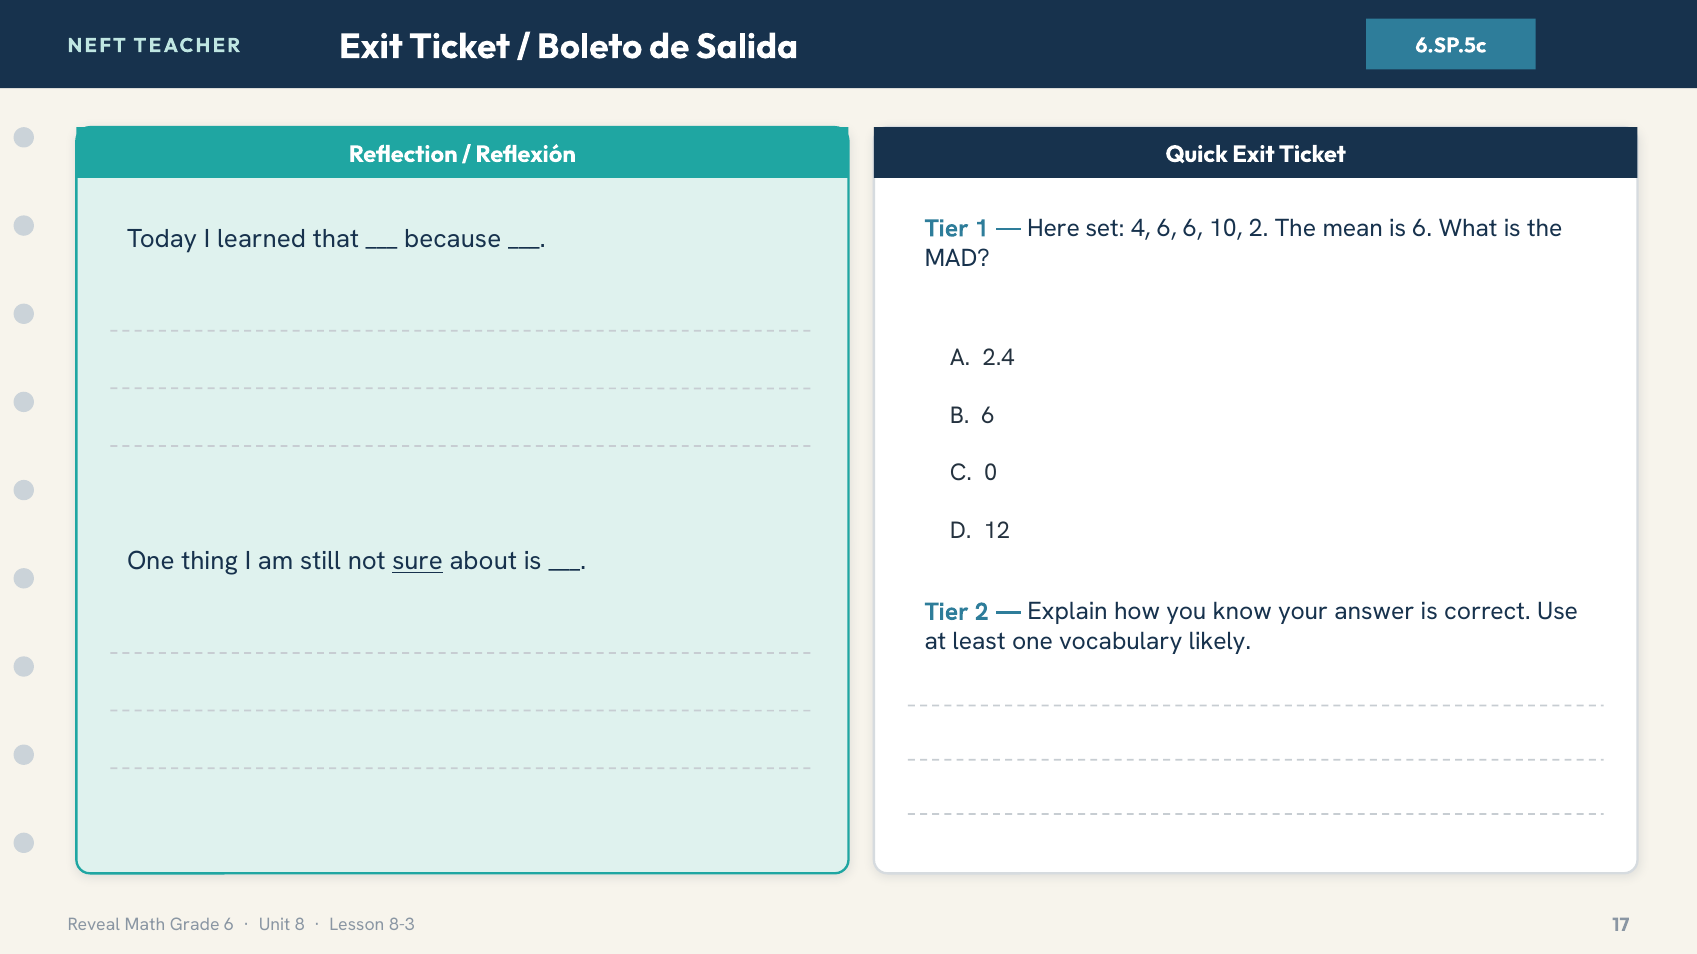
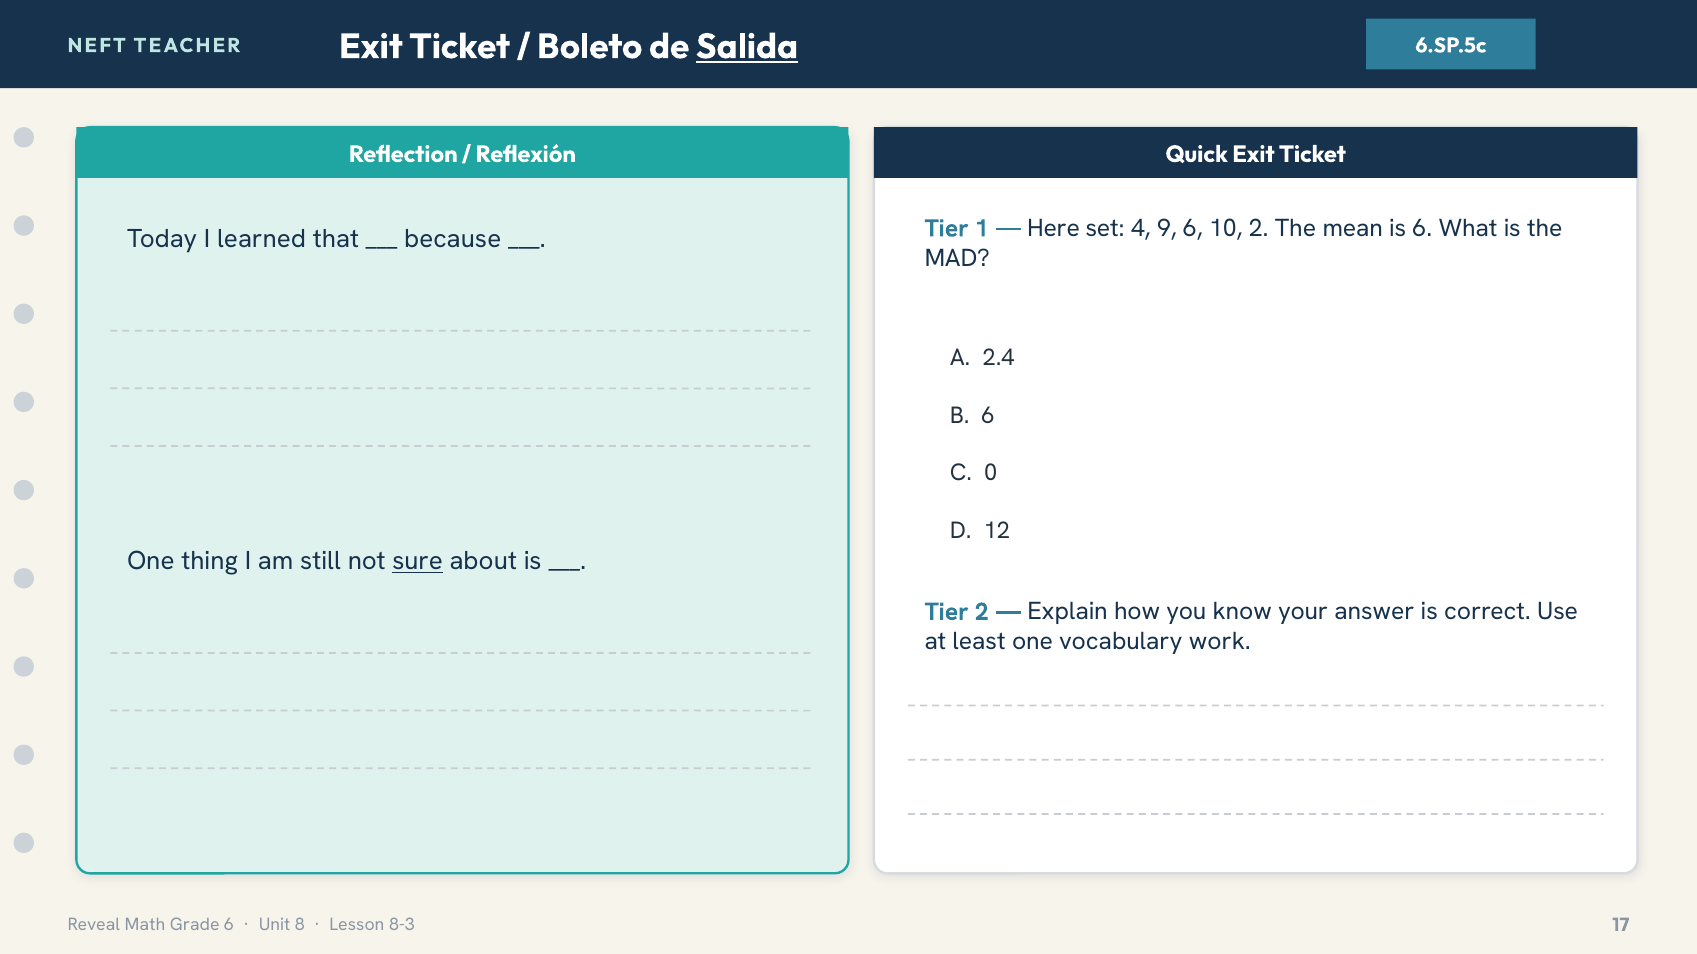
Salida underline: none -> present (747, 47)
4 6: 6 -> 9 (1167, 228)
likely: likely -> work (1220, 642)
